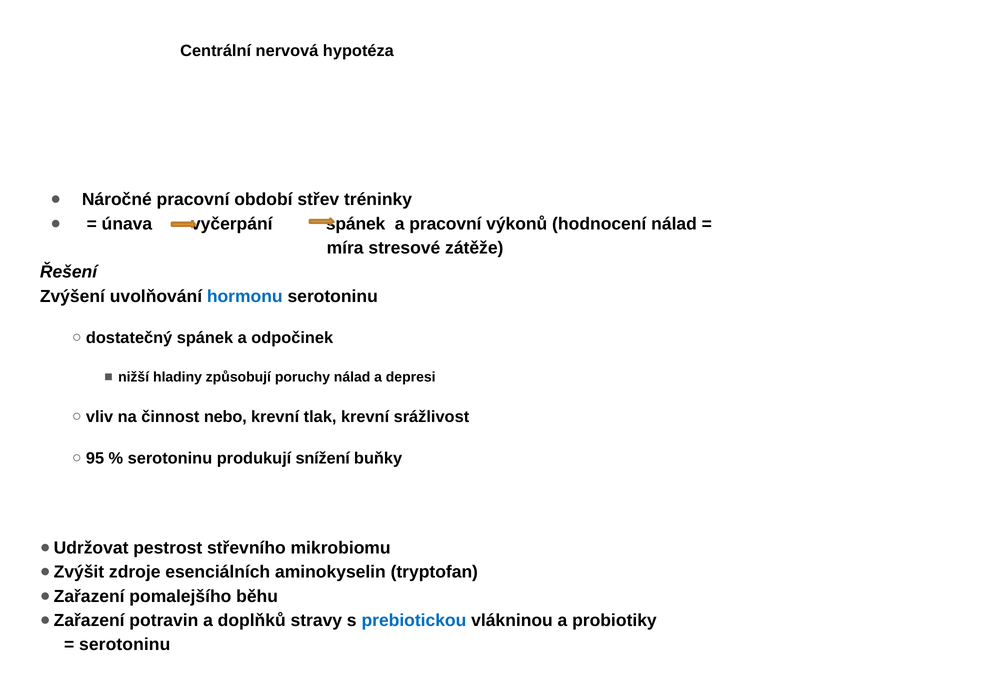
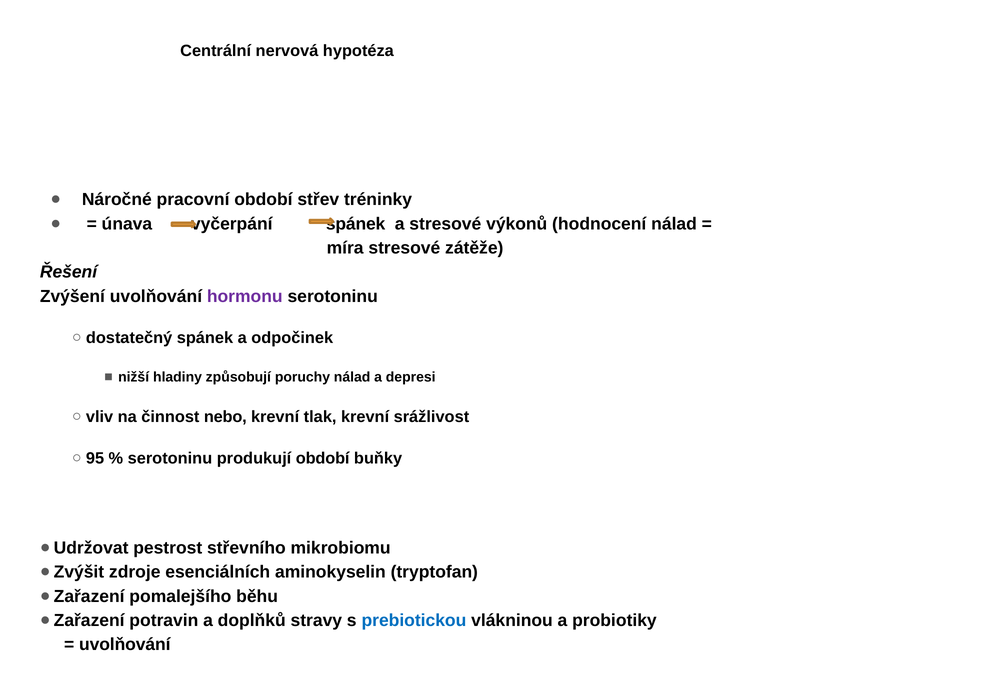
a pracovní: pracovní -> stresové (445, 224)
hormonu colour: blue -> purple (245, 296)
produkují snížení: snížení -> období (323, 458)
serotoninu: serotoninu -> uvolňování (125, 645)
